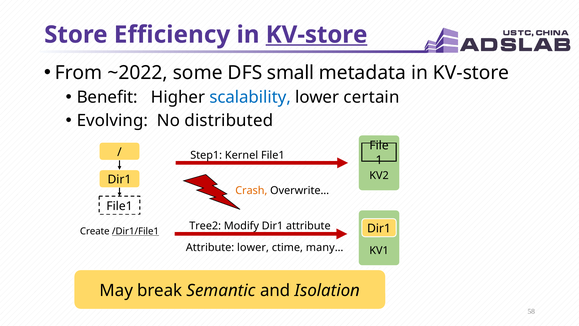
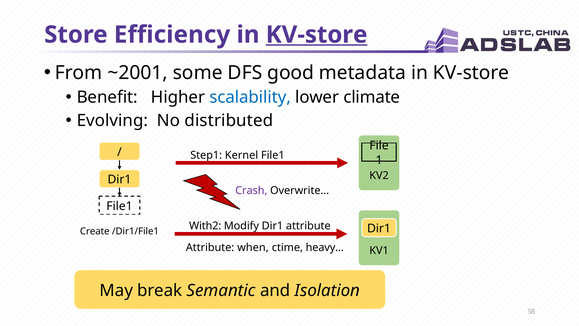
~2022: ~2022 -> ~2001 (138, 73)
small: small -> good (291, 73)
certain: certain -> climate (372, 97)
Crash colour: orange -> purple (251, 191)
Tree2: Tree2 -> With2 (205, 226)
/Dir1/File1 underline: present -> none (135, 231)
Attribute lower: lower -> when (253, 247)
many…: many… -> heavy… (325, 247)
